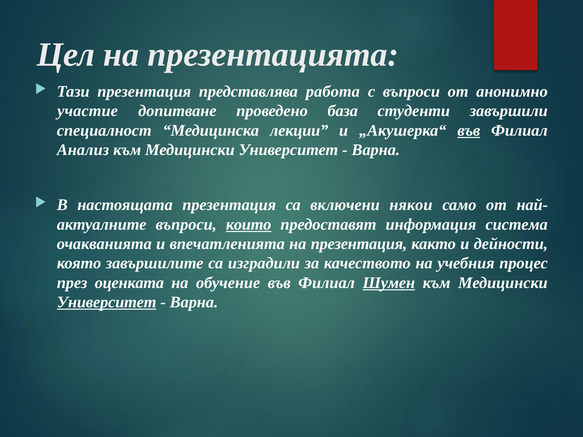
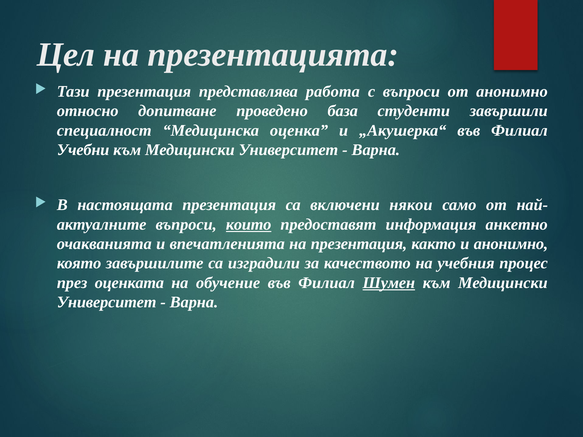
участие: участие -> относно (88, 111)
лекции: лекции -> оценка (299, 130)
във underline: present -> none (469, 130)
Анализ: Анализ -> Учебни (83, 150)
система: система -> анкетно (517, 225)
и дейности: дейности -> анонимно (511, 244)
Университет underline: present -> none (107, 302)
